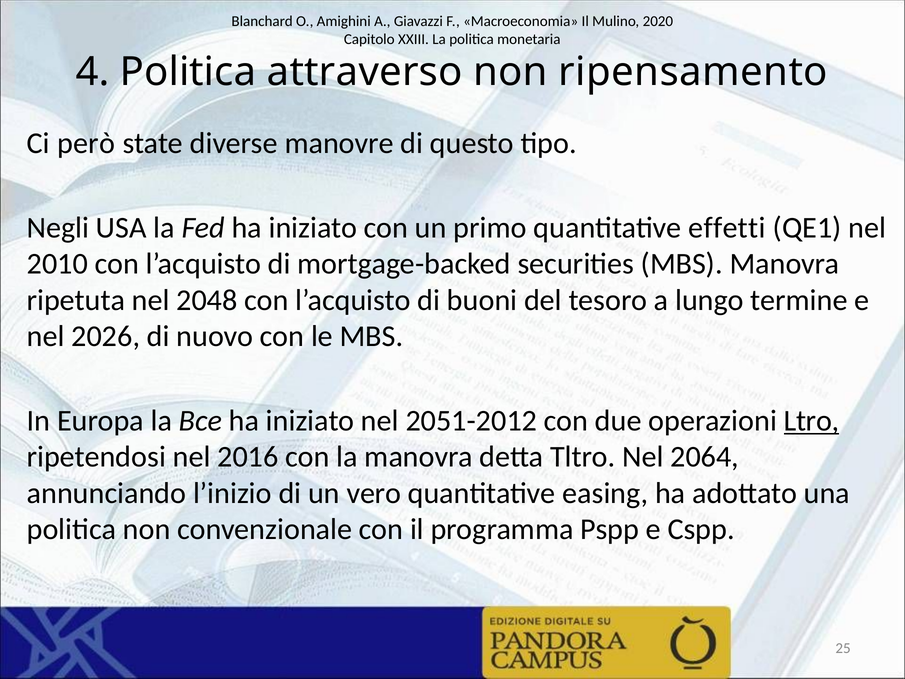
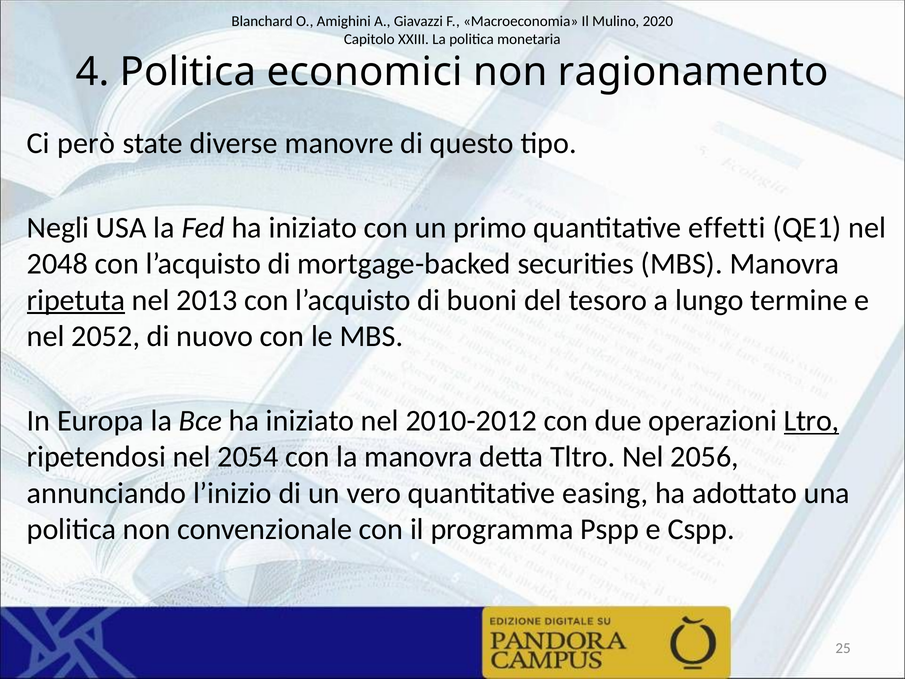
attraverso: attraverso -> economici (365, 72)
ripensamento: ripensamento -> ragionamento (693, 72)
2010: 2010 -> 2048 (57, 264)
ripetuta underline: none -> present (76, 300)
2048: 2048 -> 2013 (207, 300)
2026: 2026 -> 2052 (106, 336)
2051-2012: 2051-2012 -> 2010-2012 (471, 421)
2016: 2016 -> 2054 (248, 457)
2064: 2064 -> 2056 (705, 457)
